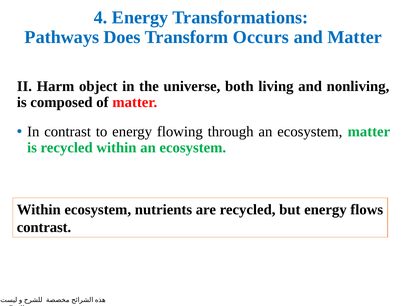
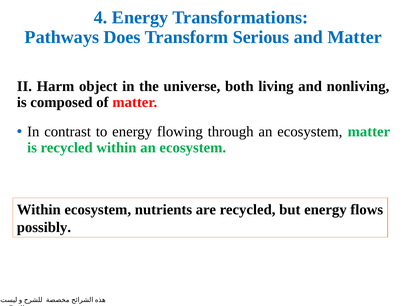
Occurs: Occurs -> Serious (261, 37)
contrast: contrast -> possibly (44, 227)
